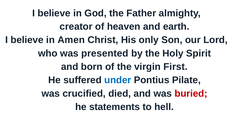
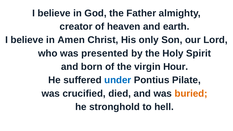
First: First -> Hour (176, 67)
buried colour: red -> orange (191, 94)
statements: statements -> stronghold (115, 107)
